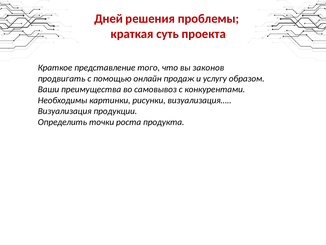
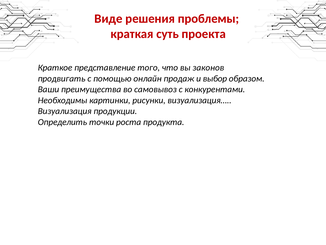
Дней: Дней -> Виде (109, 19)
услугу: услугу -> выбор (215, 78)
